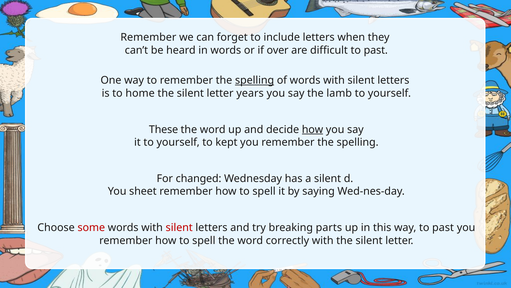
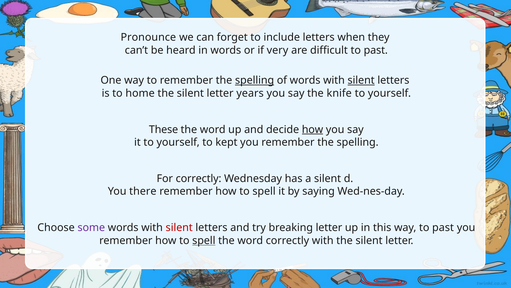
Remember: Remember -> Pronounce (148, 37)
over: over -> very (277, 50)
silent underline: none -> present (361, 80)
lamb: lamb -> knife (339, 93)
For changed: changed -> correctly (199, 178)
sheet: sheet -> there (143, 191)
some colour: red -> purple (91, 227)
breaking parts: parts -> letter (329, 227)
spell underline: none -> present (204, 240)
